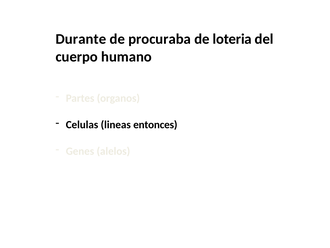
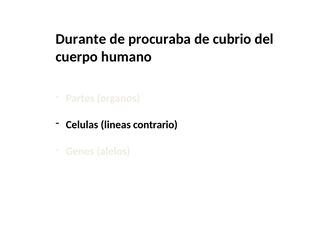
loteria: loteria -> cubrio (232, 39)
entonces: entonces -> contrario (155, 124)
